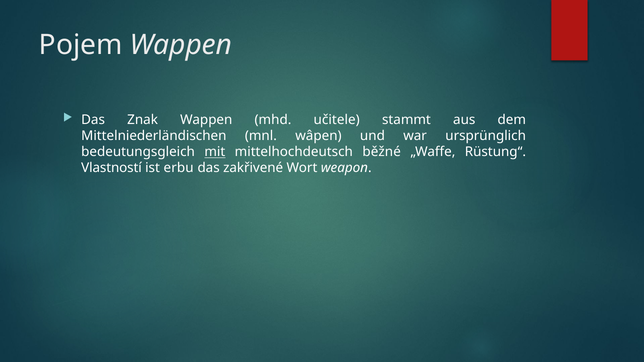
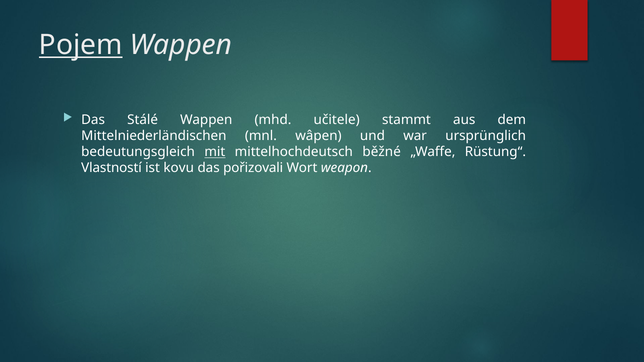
Pojem underline: none -> present (81, 45)
Znak: Znak -> Stálé (143, 120)
erbu: erbu -> kovu (179, 168)
zakřivené: zakřivené -> pořizovali (253, 168)
